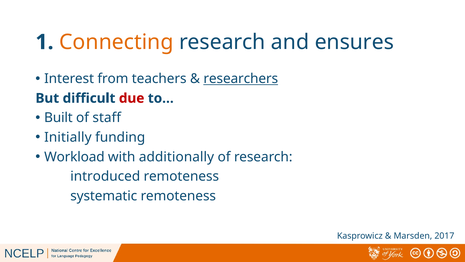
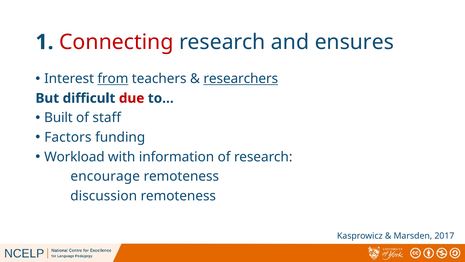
Connecting colour: orange -> red (116, 42)
from underline: none -> present (113, 79)
Initially: Initially -> Factors (68, 137)
additionally: additionally -> information (177, 157)
introduced: introduced -> encourage (105, 176)
systematic: systematic -> discussion (104, 196)
